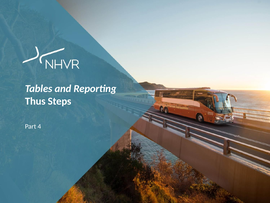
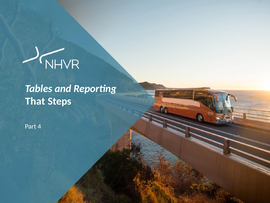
Thus: Thus -> That (35, 101)
